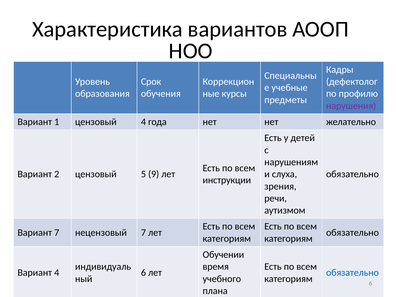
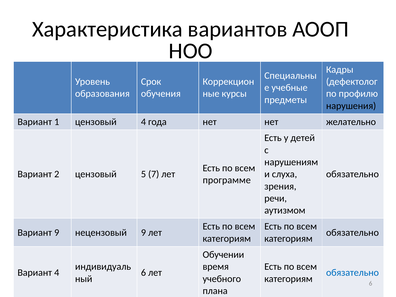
нарушения colour: purple -> black (351, 106)
9: 9 -> 7 (154, 174)
инструкции: инструкции -> программе (227, 180)
Вариант 7: 7 -> 9 (57, 233)
нецензовый 7: 7 -> 9 (143, 233)
